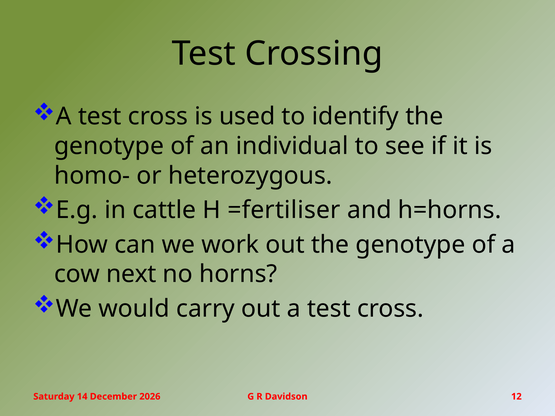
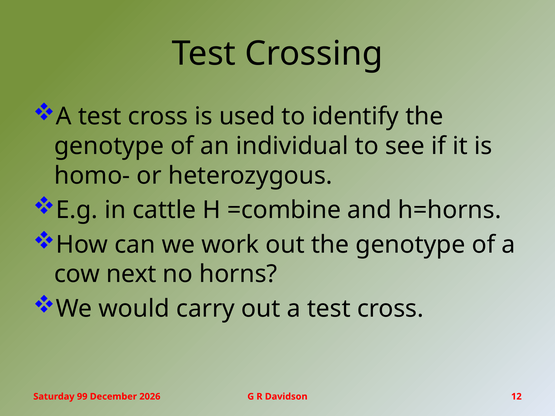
=fertiliser: =fertiliser -> =combine (284, 210)
14: 14 -> 99 (82, 397)
